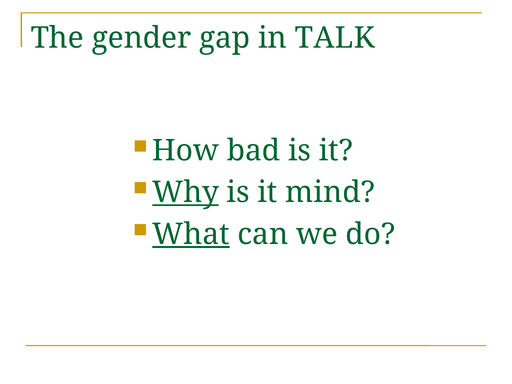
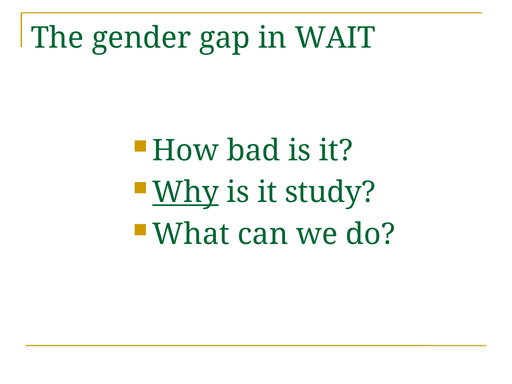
TALK: TALK -> WAIT (335, 38)
mind: mind -> study (330, 192)
What underline: present -> none (191, 234)
